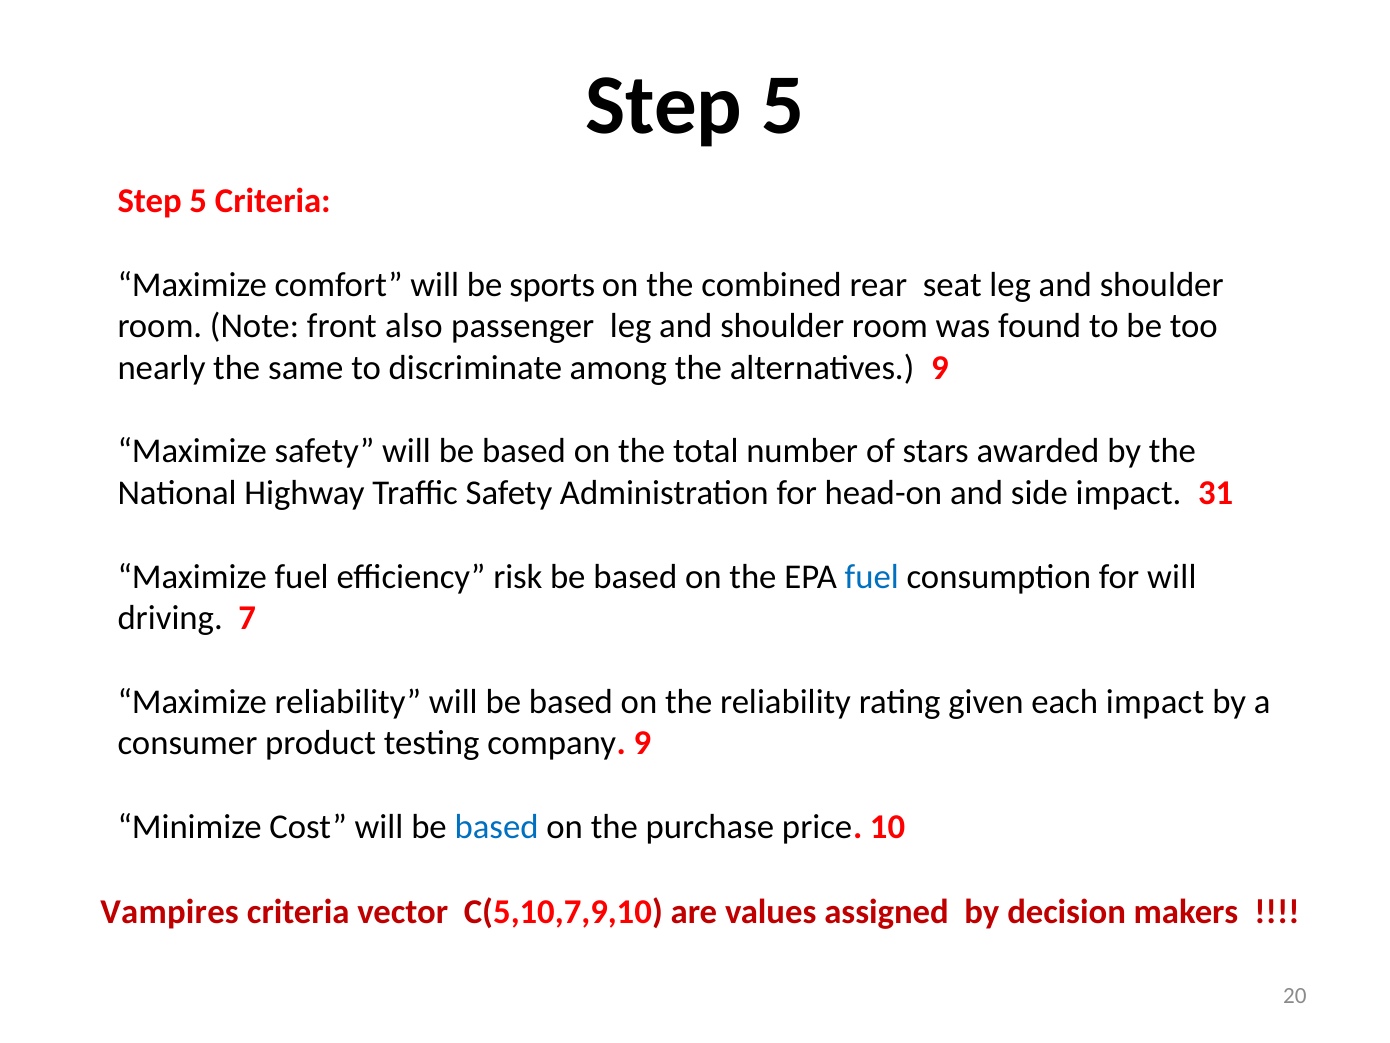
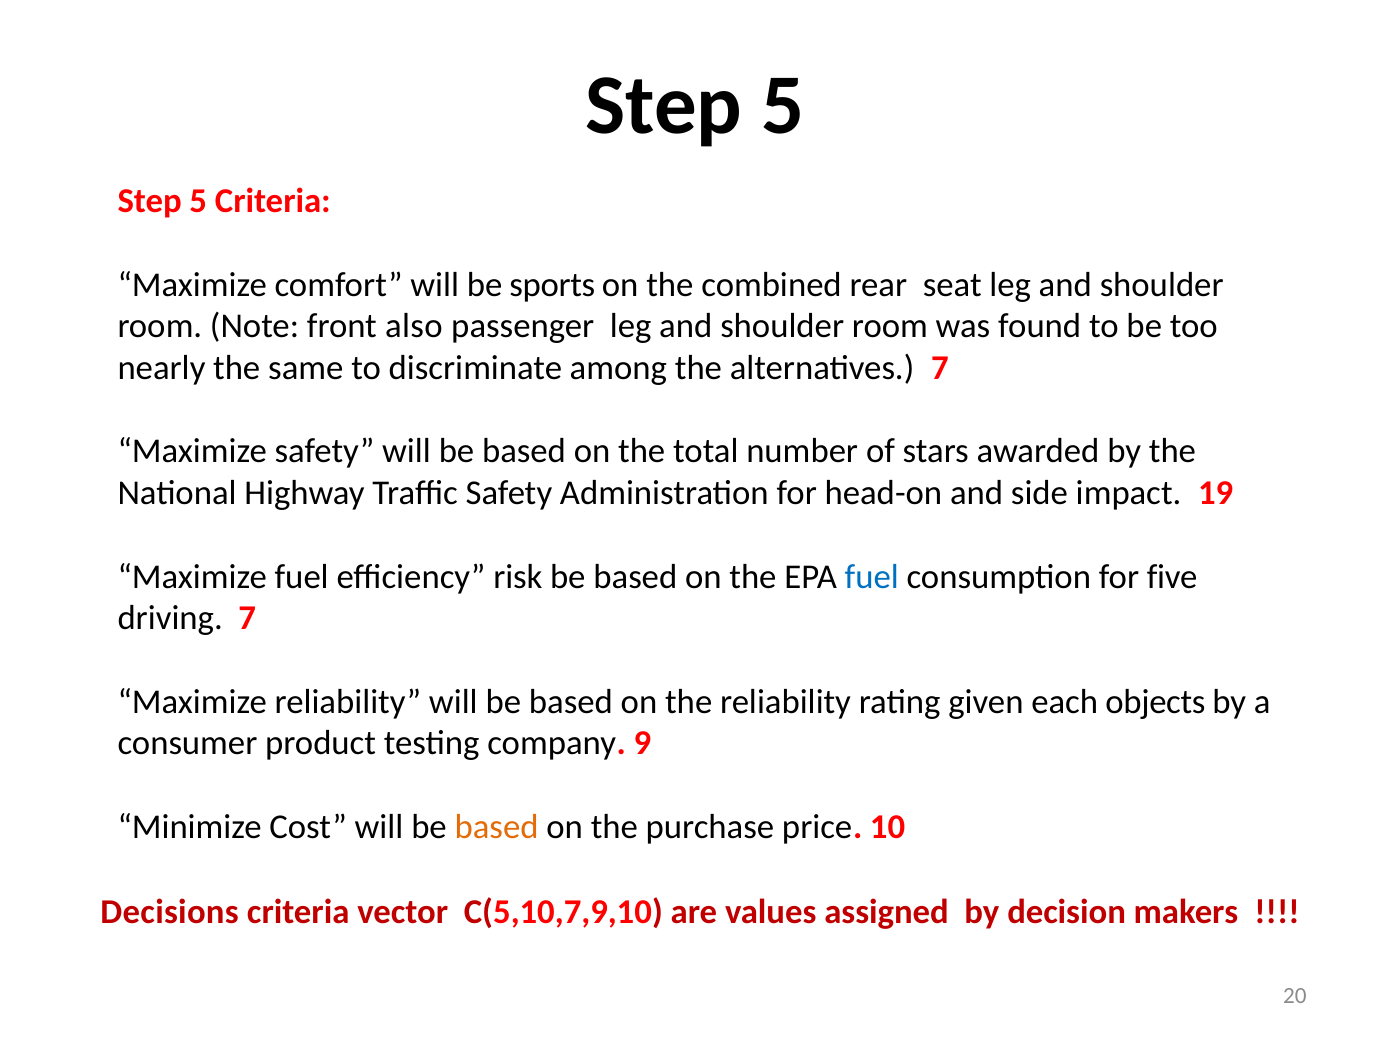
alternatives 9: 9 -> 7 (940, 368)
31: 31 -> 19 (1216, 493)
for will: will -> five (1172, 576)
each impact: impact -> objects (1155, 701)
based colour: blue -> orange (497, 827)
Vampires: Vampires -> Decisions (170, 911)
